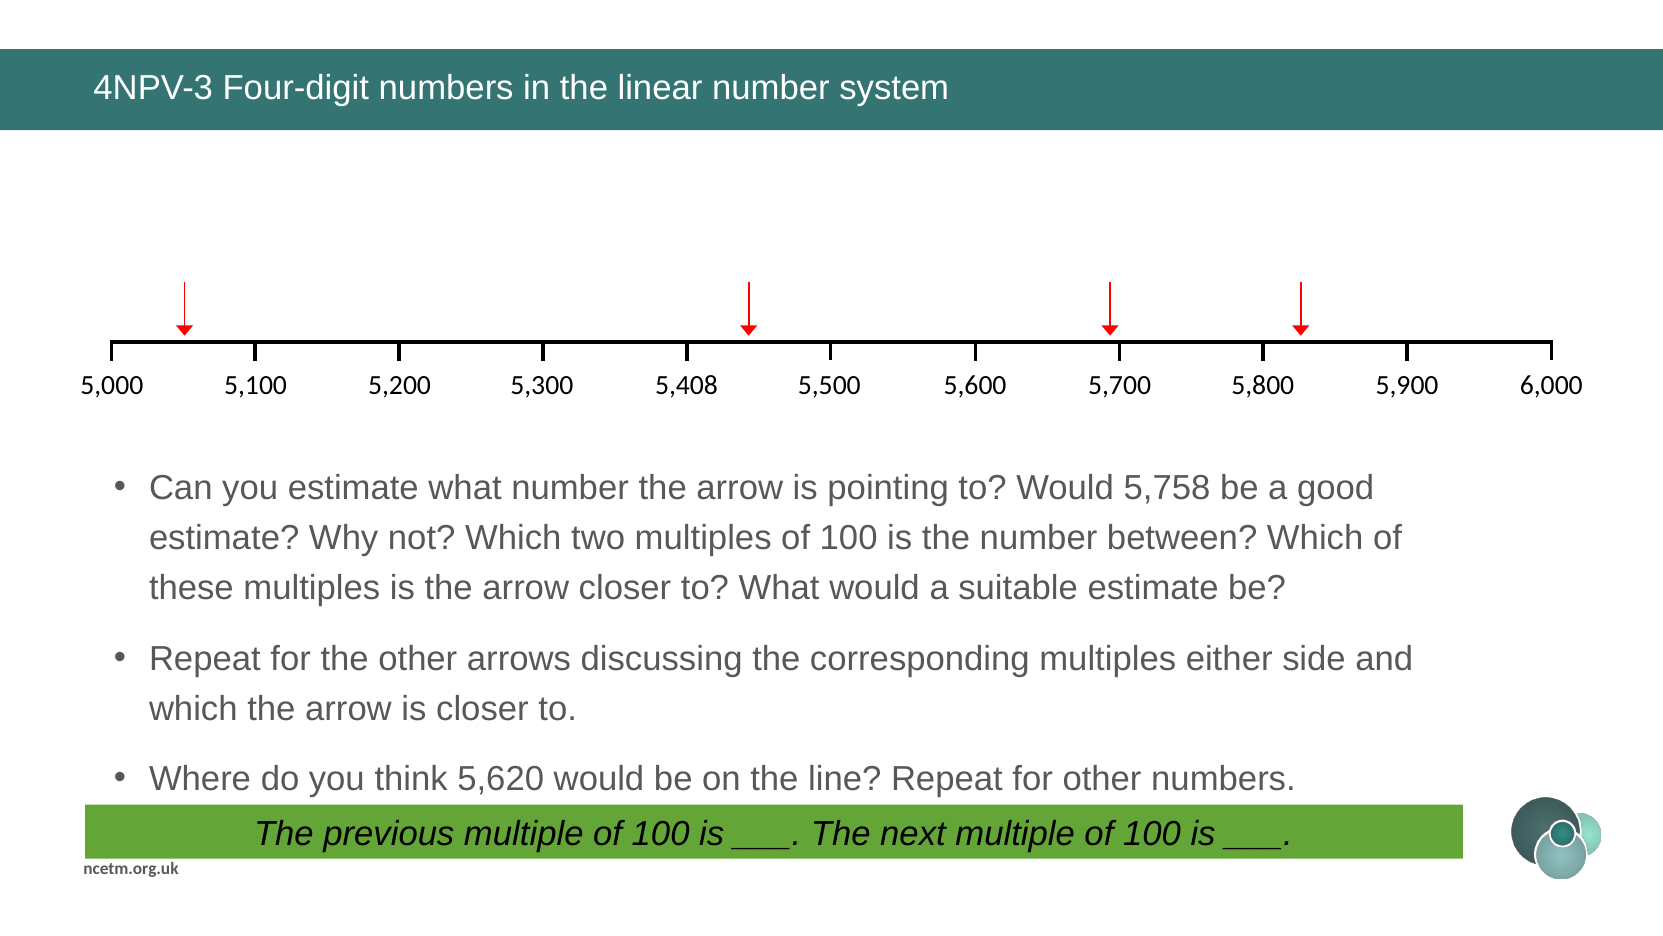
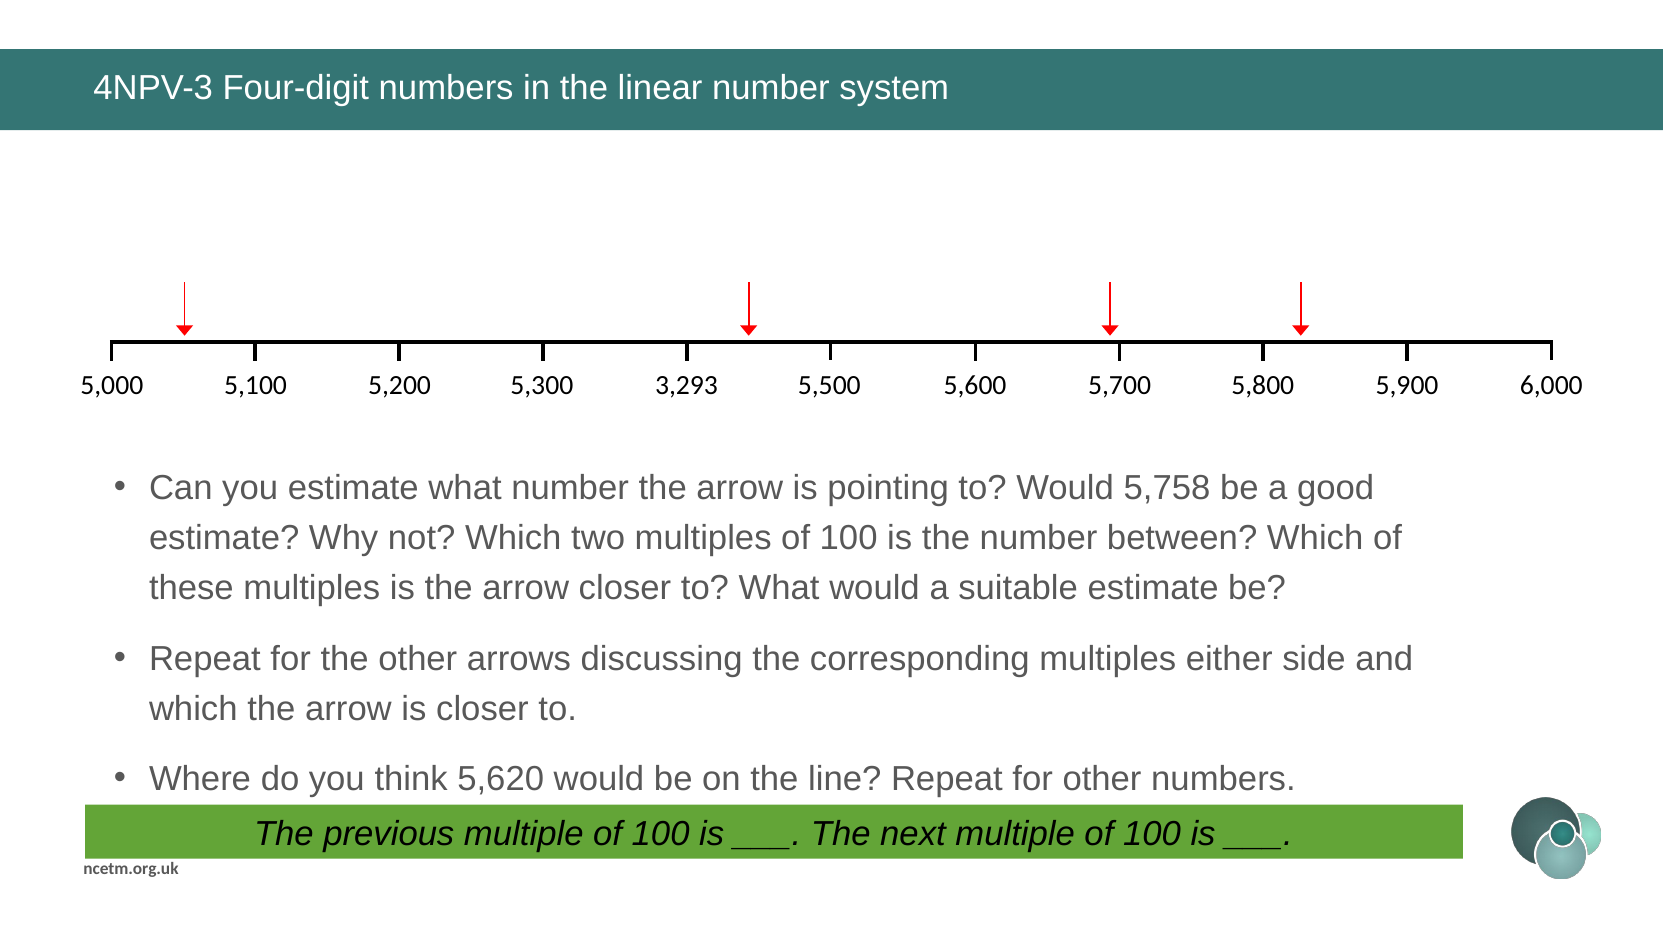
5,408: 5,408 -> 3,293 (687, 385)
